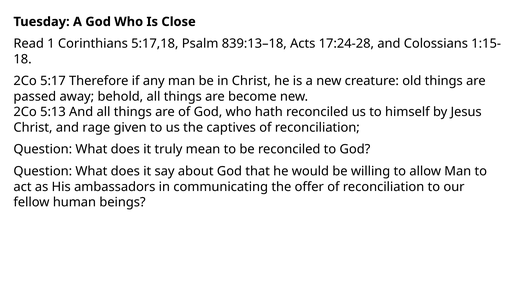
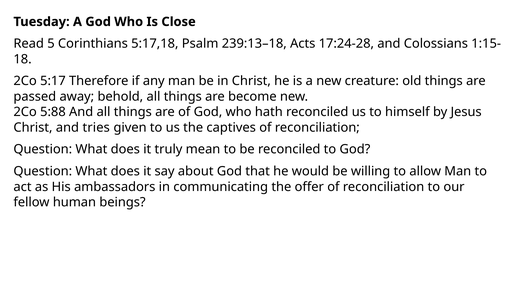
1: 1 -> 5 (51, 44)
839:13–18: 839:13–18 -> 239:13–18 (254, 44)
5:13: 5:13 -> 5:88 (53, 112)
rage: rage -> tries (96, 128)
